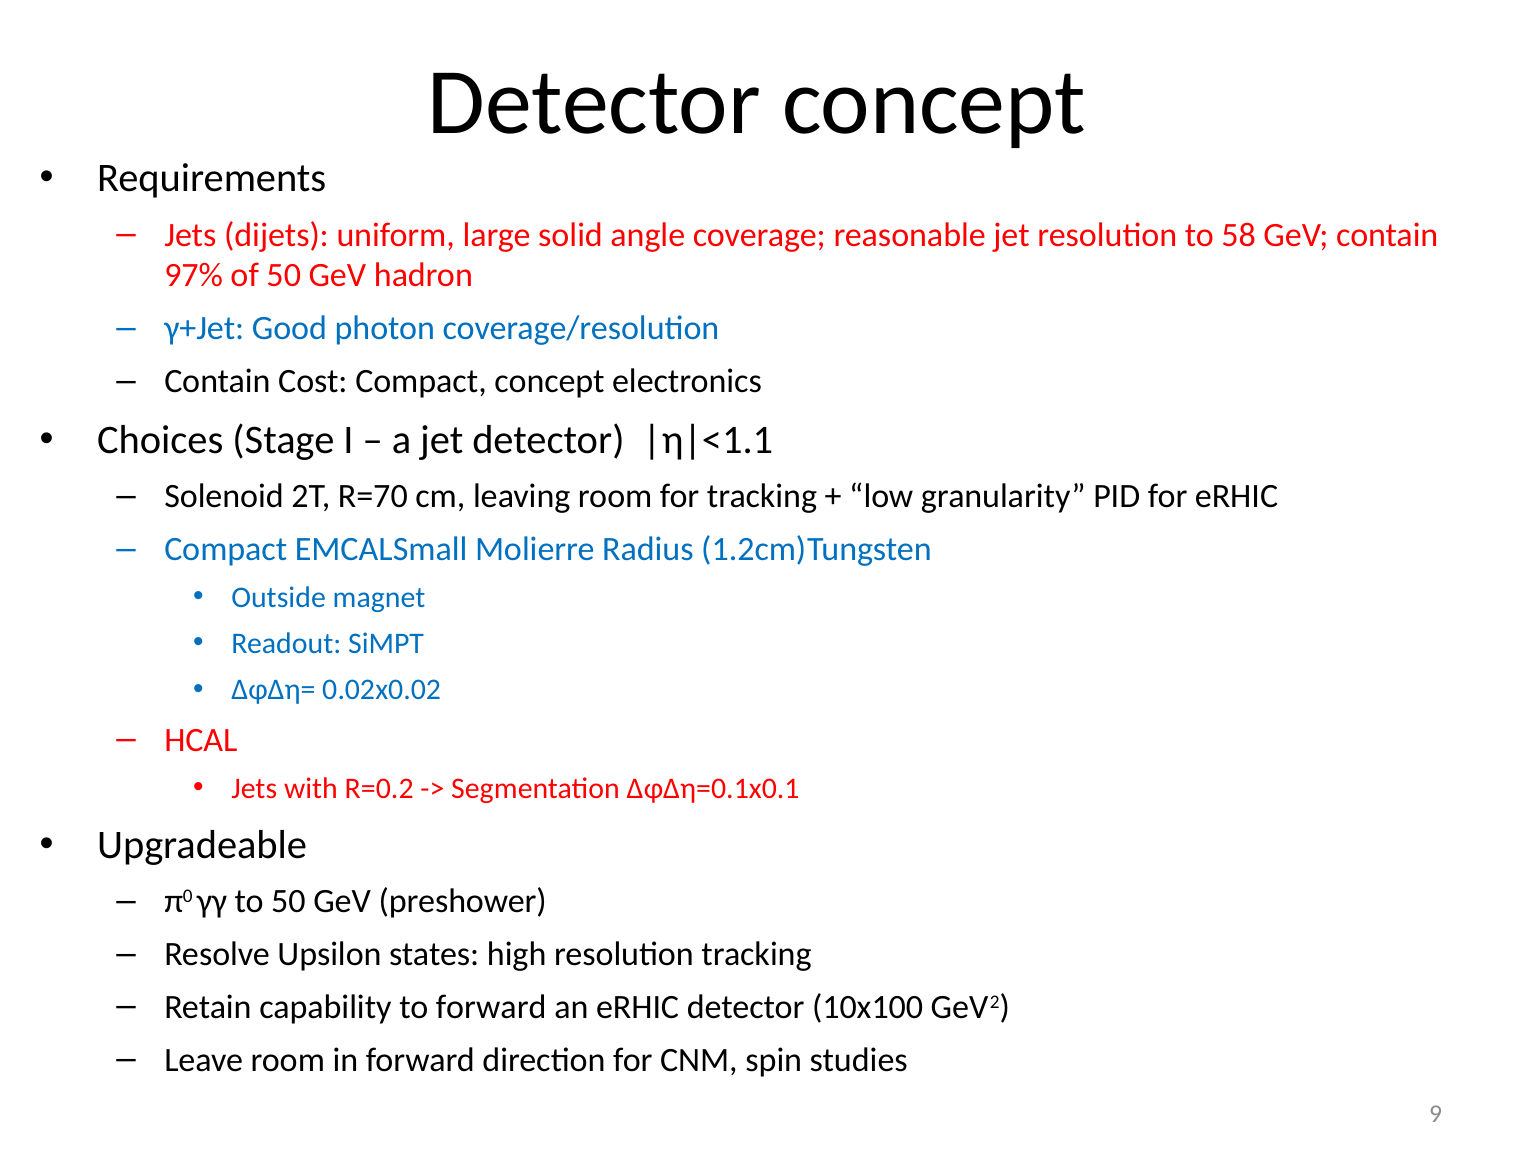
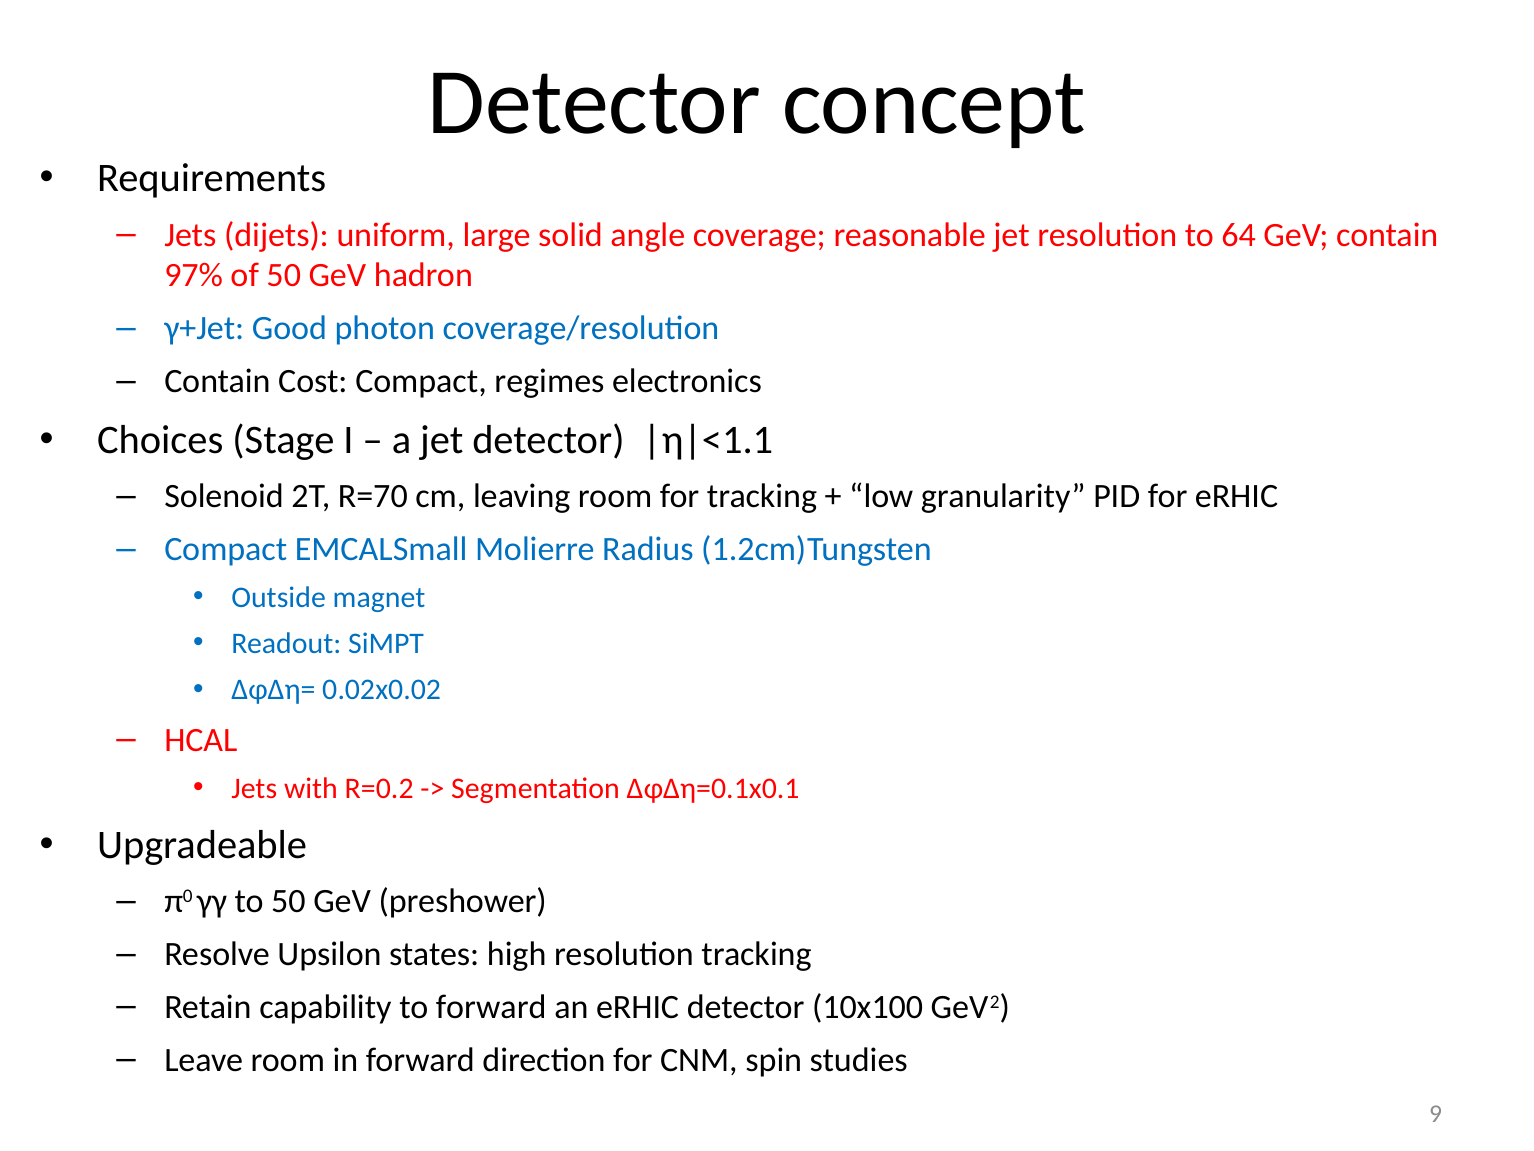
58: 58 -> 64 (1239, 235)
Compact concept: concept -> regimes (549, 381)
